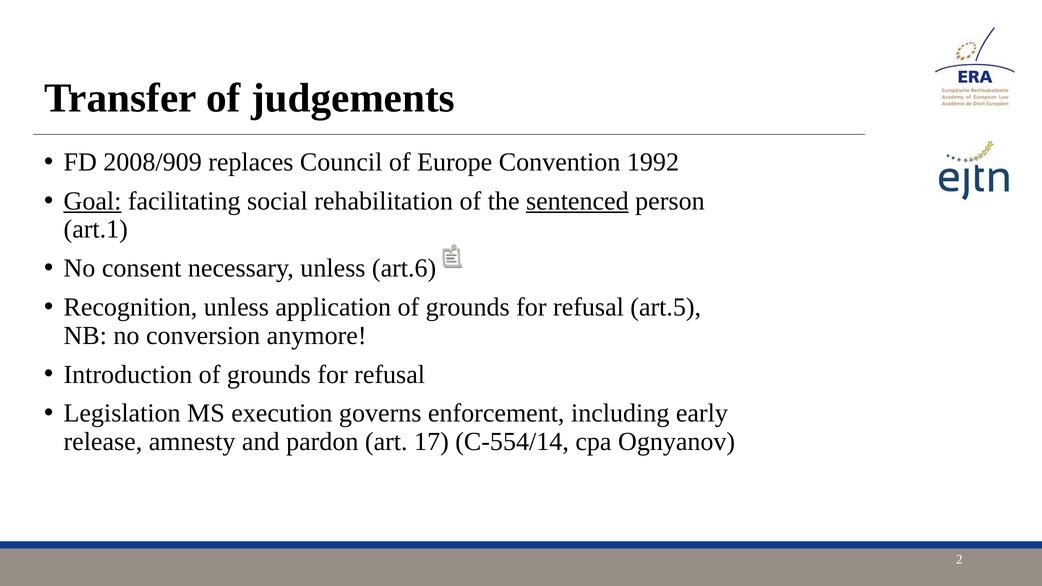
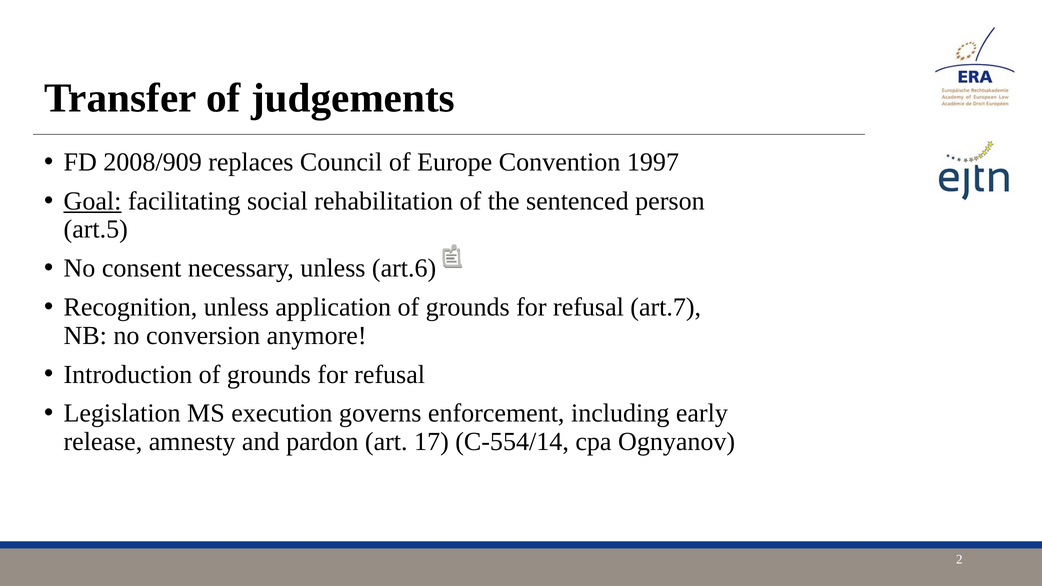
1992: 1992 -> 1997 (653, 162)
sentenced underline: present -> none (577, 201)
art.1: art.1 -> art.5 (96, 229)
art.5: art.5 -> art.7 (666, 307)
